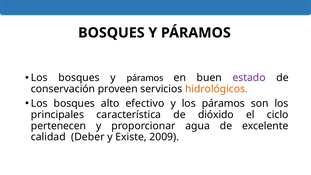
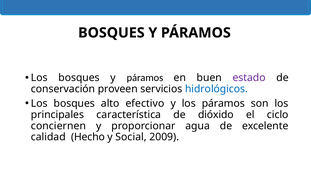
hidrológicos colour: orange -> blue (216, 89)
pertenecen: pertenecen -> conciernen (58, 126)
Deber: Deber -> Hecho (88, 137)
Existe: Existe -> Social (131, 137)
